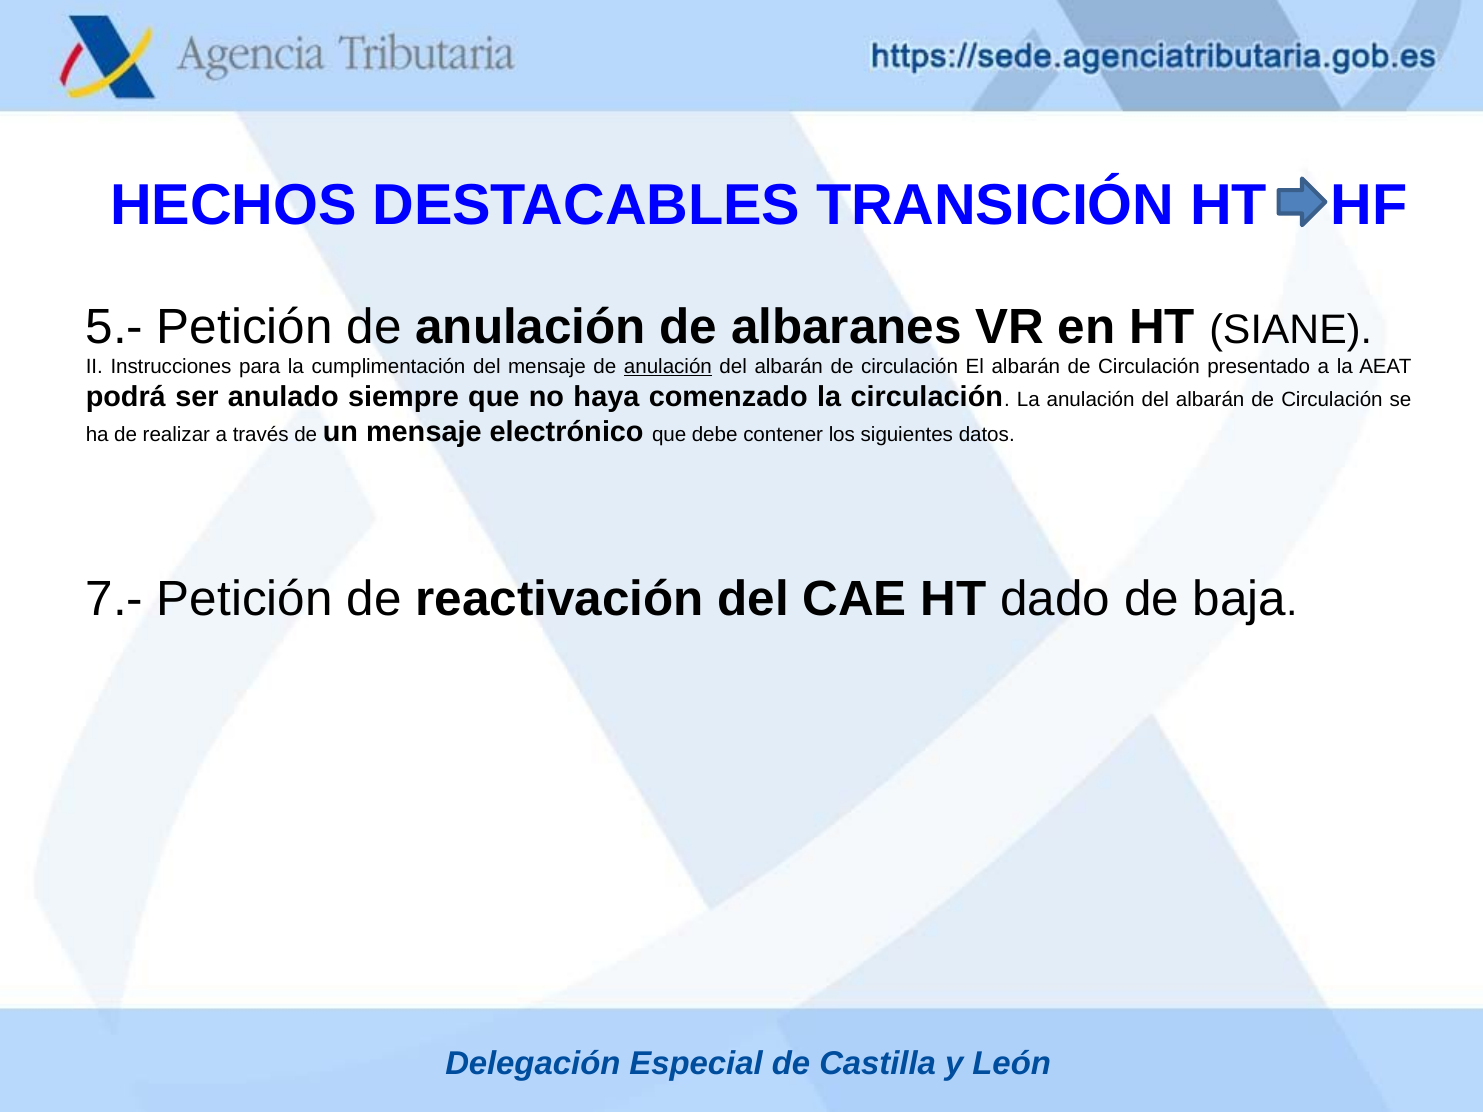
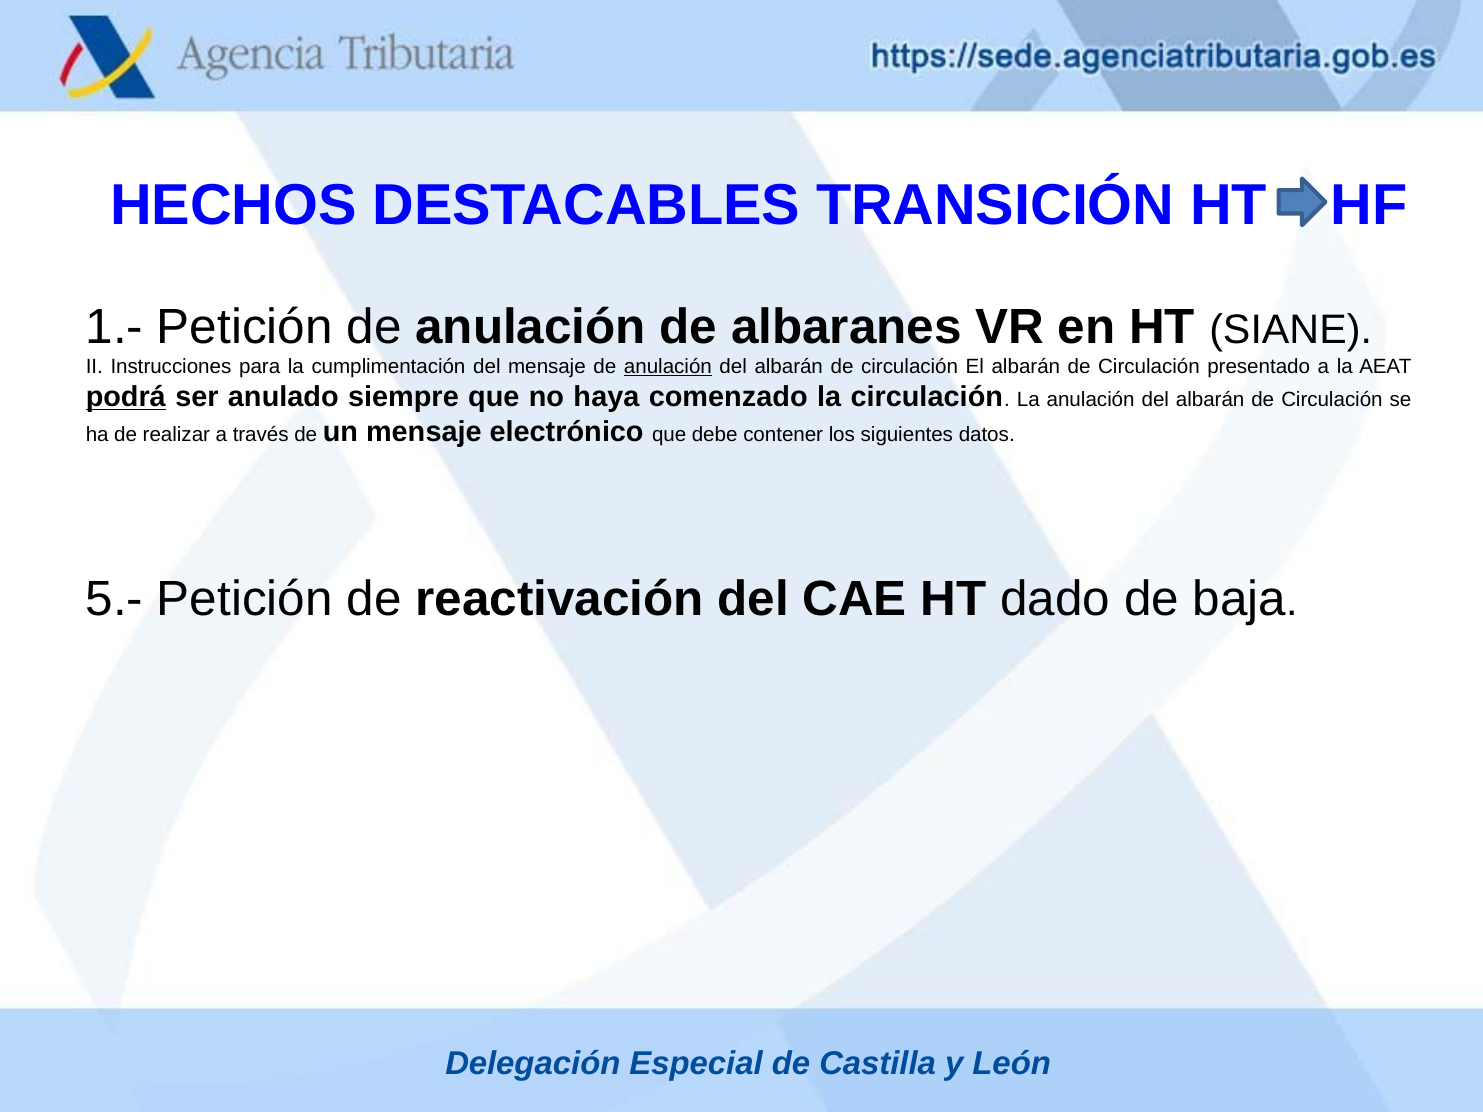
5.-: 5.- -> 1.- (115, 327)
podrá underline: none -> present (126, 397)
7.-: 7.- -> 5.- (115, 599)
